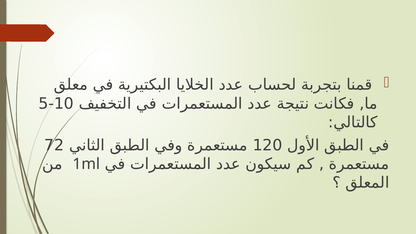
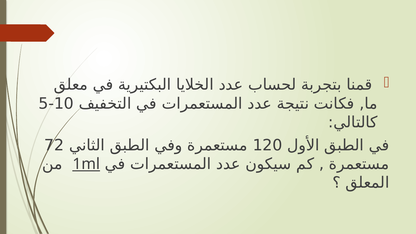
1ml underline: none -> present (86, 164)
